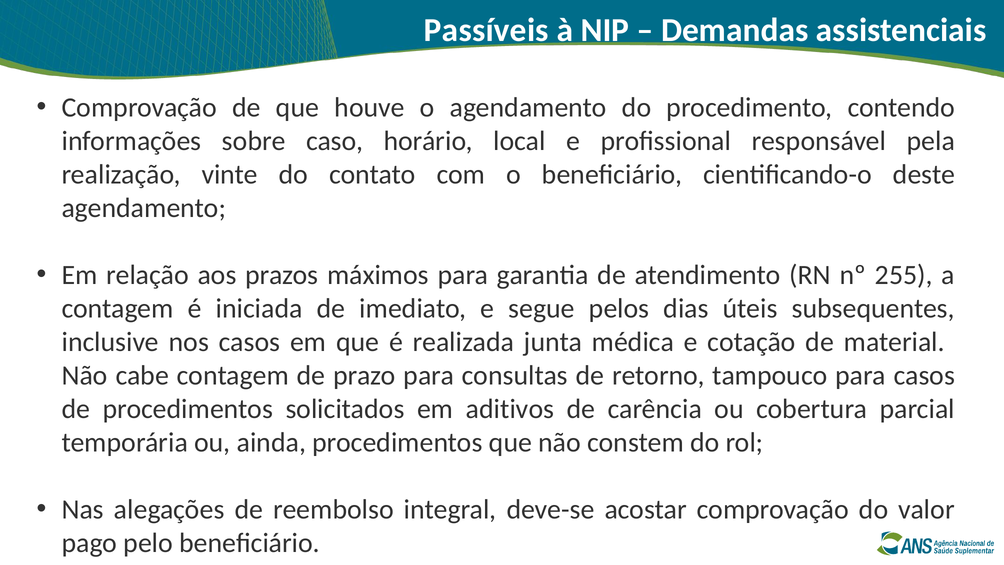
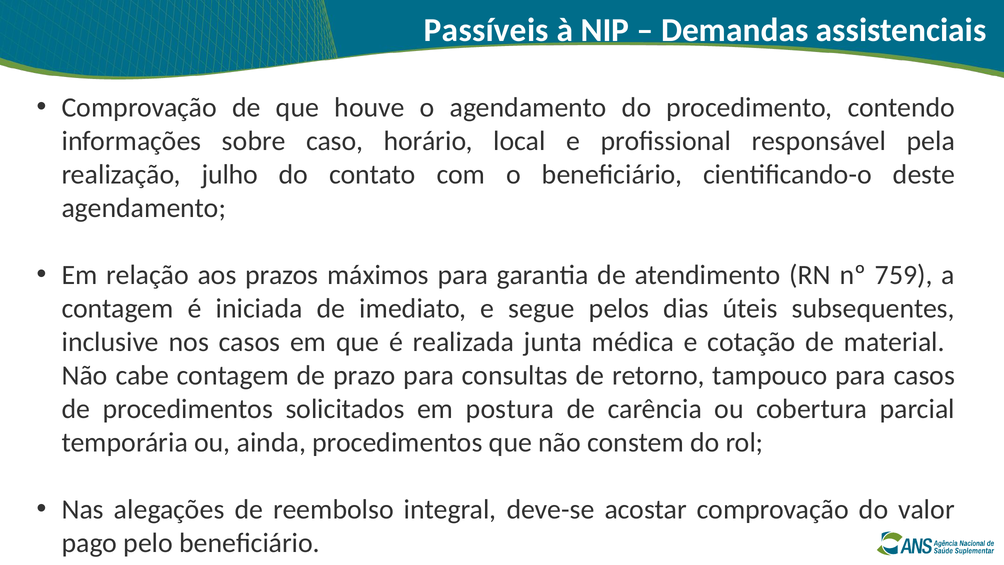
vinte: vinte -> julho (230, 175)
255: 255 -> 759 (904, 275)
aditivos: aditivos -> postura (510, 409)
